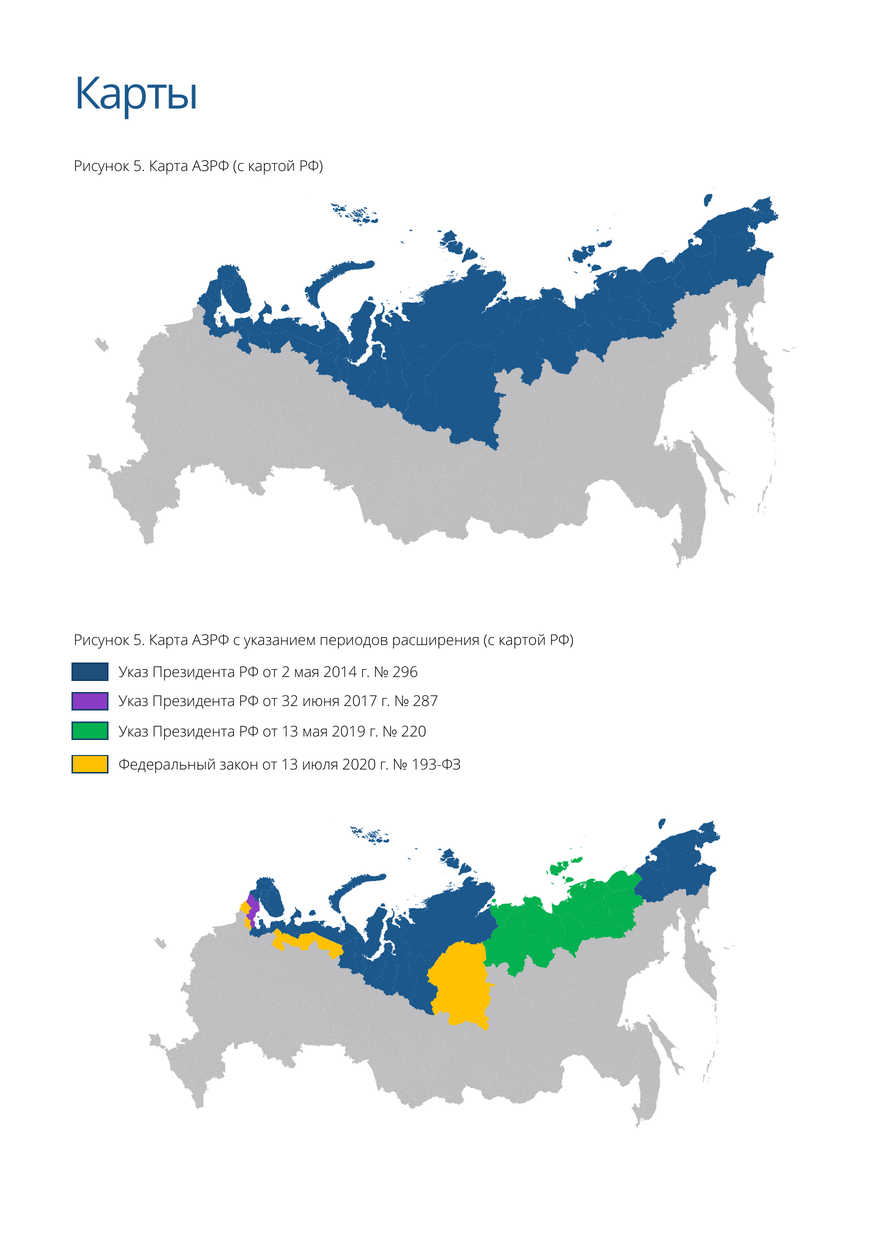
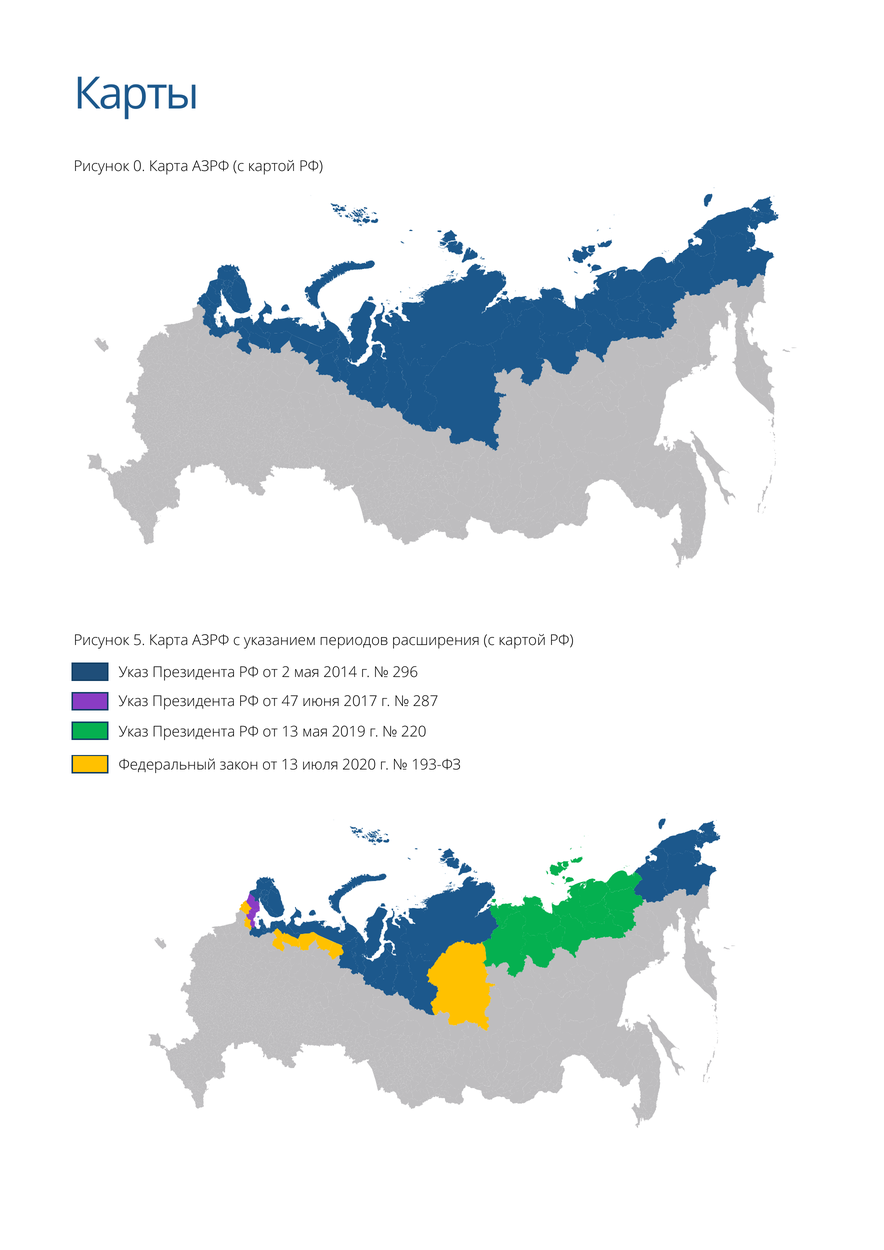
5: 5 -> 0 (139, 167)
32: 32 -> 47 (290, 701)
